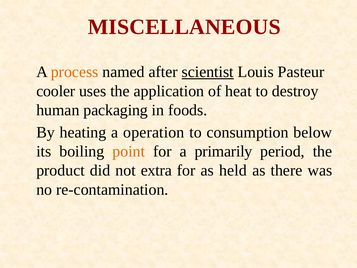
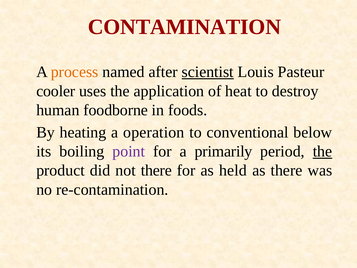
MISCELLANEOUS: MISCELLANEOUS -> CONTAMINATION (184, 27)
packaging: packaging -> foodborne (116, 110)
consumption: consumption -> conventional (248, 132)
point colour: orange -> purple (129, 151)
the underline: none -> present (322, 151)
not extra: extra -> there (156, 170)
